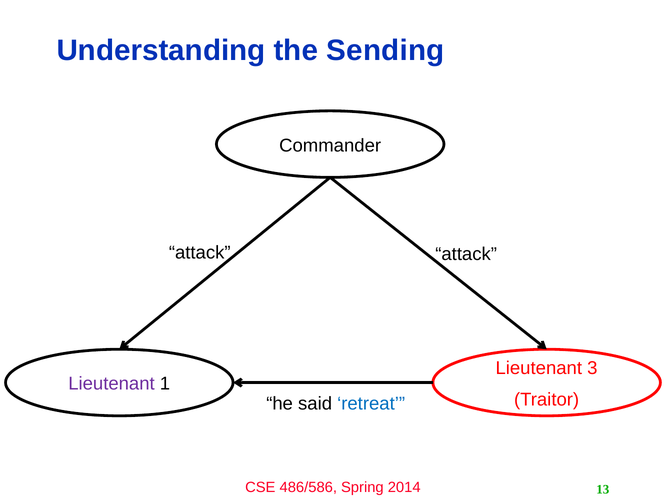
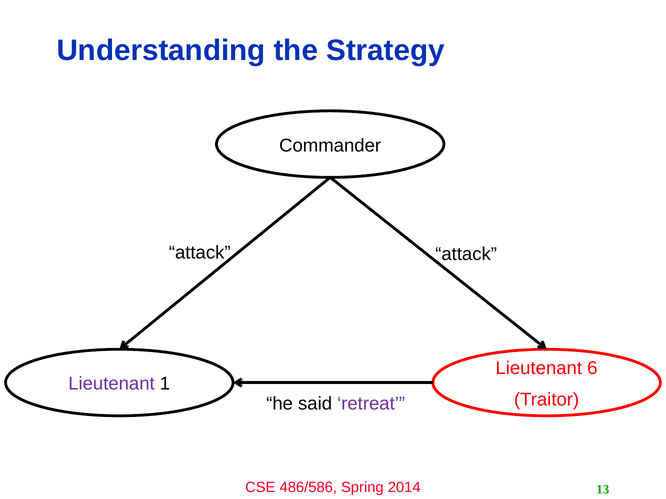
Sending: Sending -> Strategy (386, 51)
3: 3 -> 6 (592, 368)
retreat colour: blue -> purple (371, 404)
